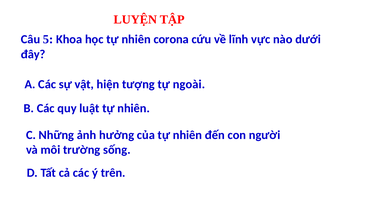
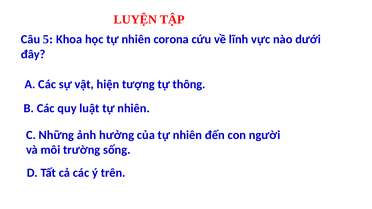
ngoài: ngoài -> thông (189, 84)
